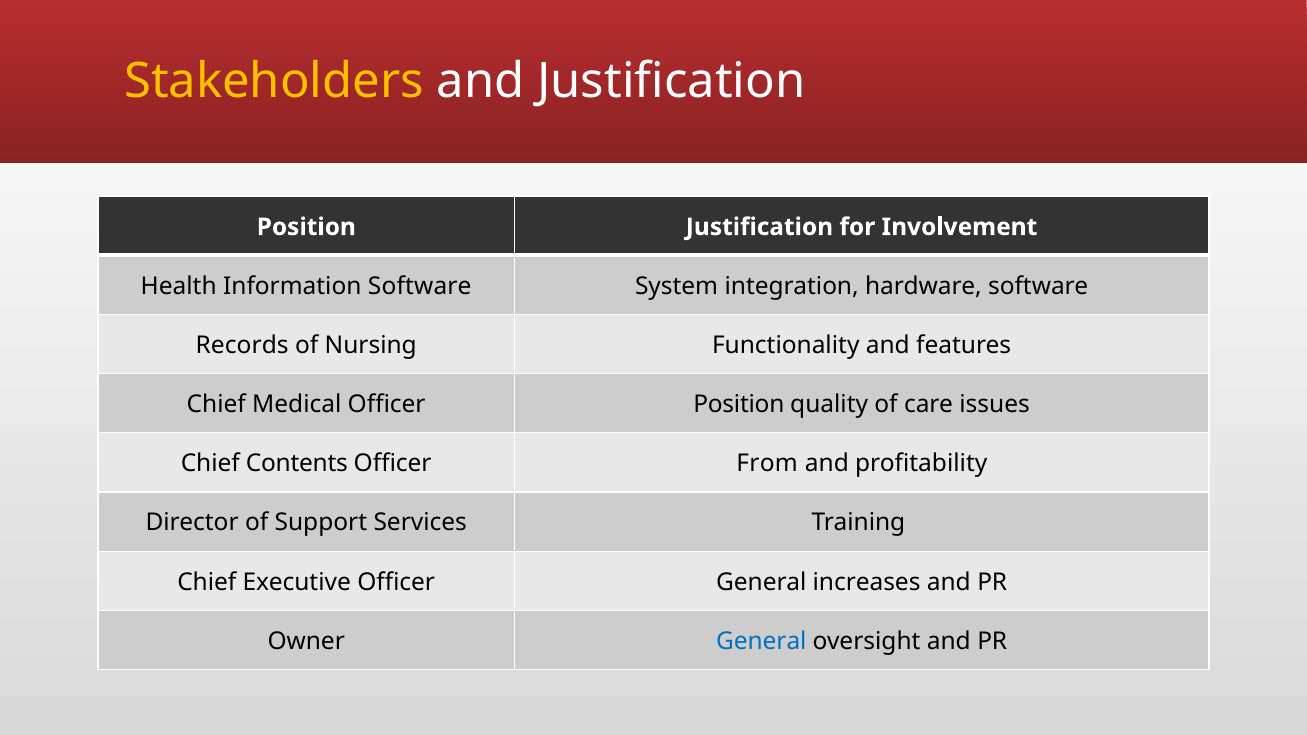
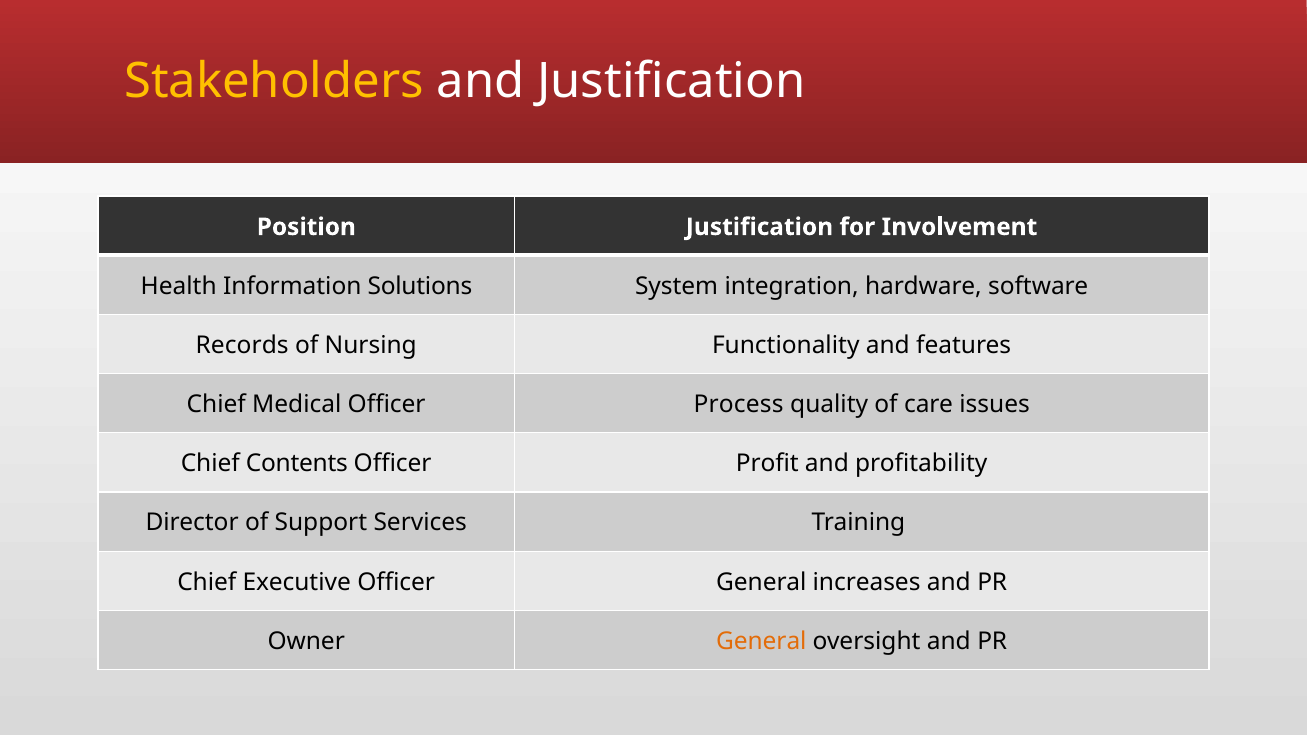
Information Software: Software -> Solutions (420, 286)
Officer Position: Position -> Process (739, 405)
From: From -> Profit (767, 464)
General colour: blue -> orange (761, 641)
